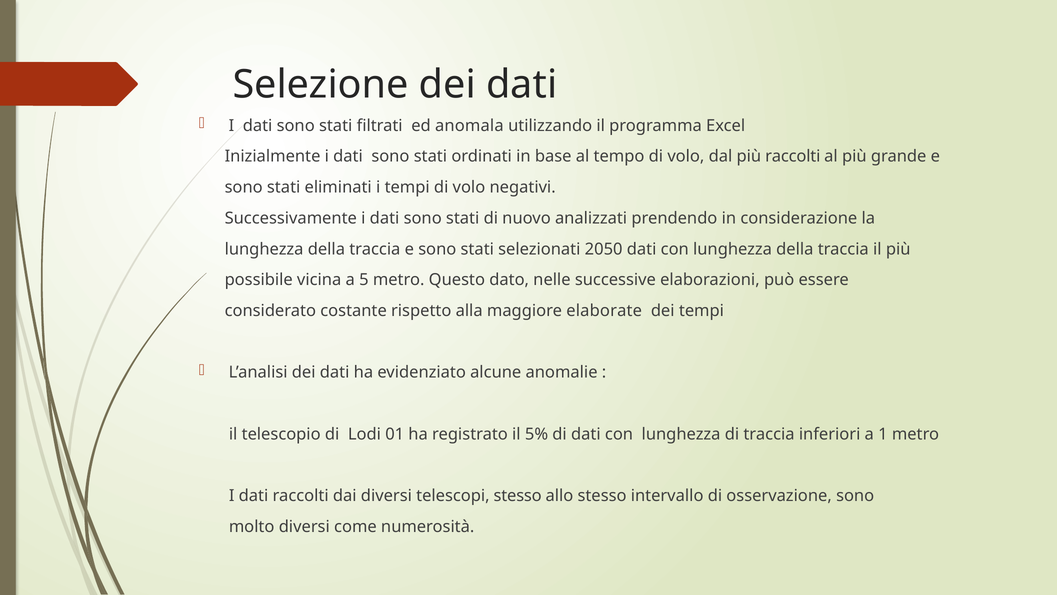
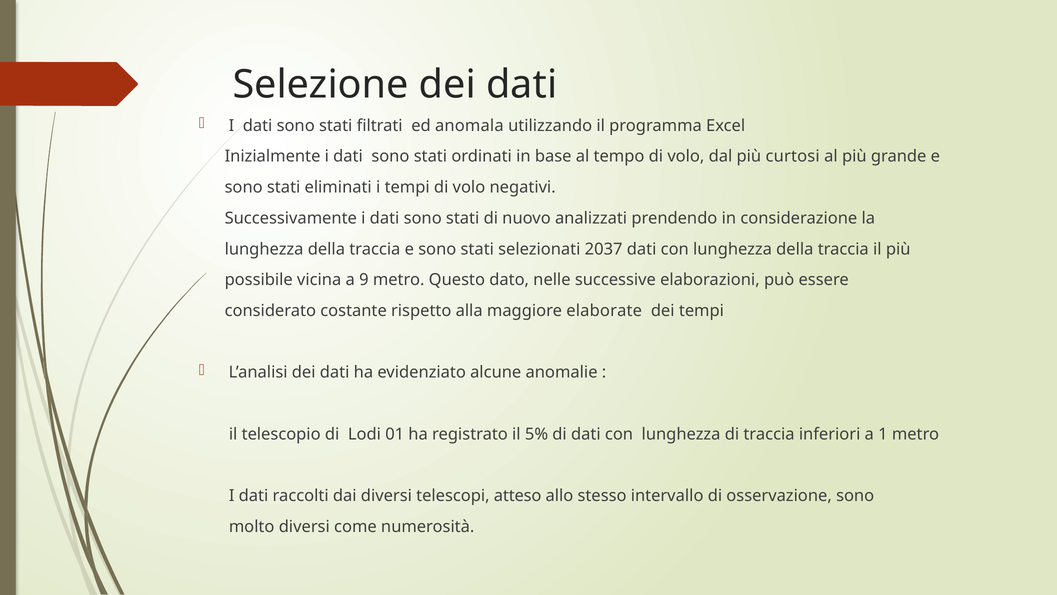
più raccolti: raccolti -> curtosi (793, 156)
2050: 2050 -> 2037 (604, 249)
5: 5 -> 9 (364, 280)
telescopi stesso: stesso -> atteso (518, 496)
